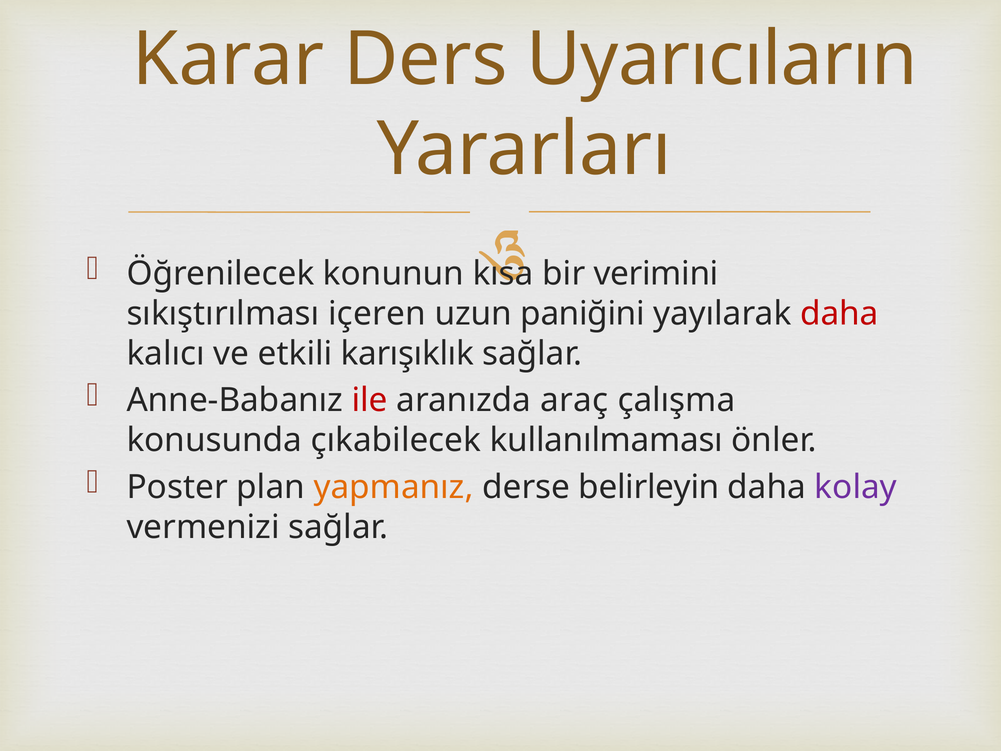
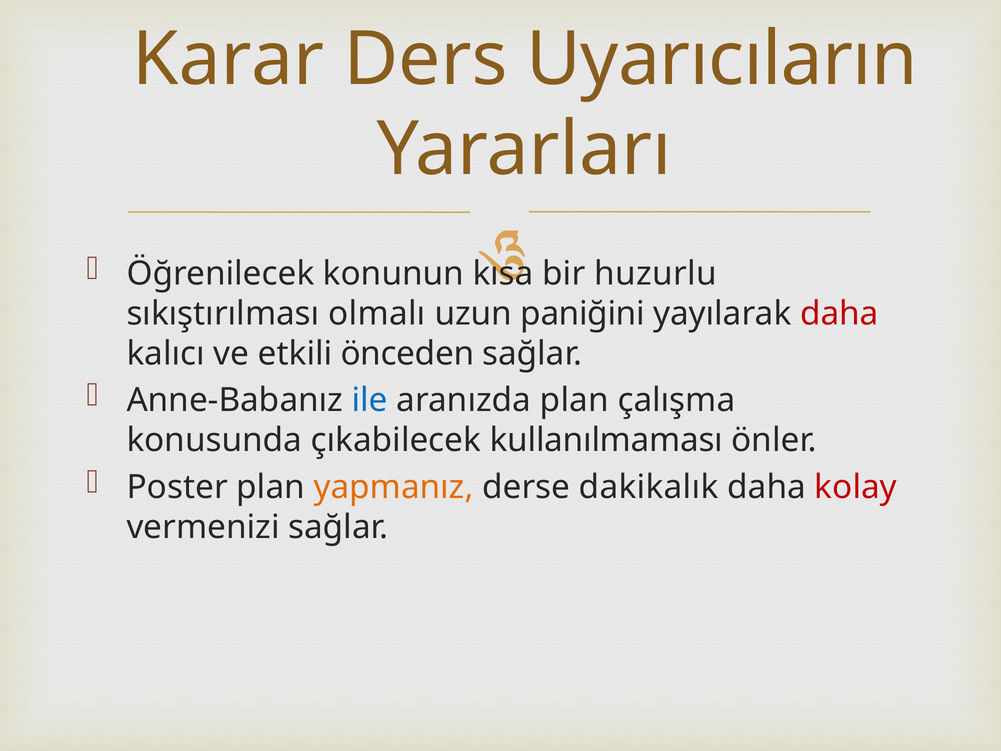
verimini: verimini -> huzurlu (656, 273)
içeren: içeren -> olmalı (377, 314)
karışıklık: karışıklık -> önceden (407, 354)
ile colour: red -> blue (370, 400)
aranızda araç: araç -> plan (574, 400)
belirleyin: belirleyin -> dakikalık (649, 487)
kolay colour: purple -> red (856, 487)
